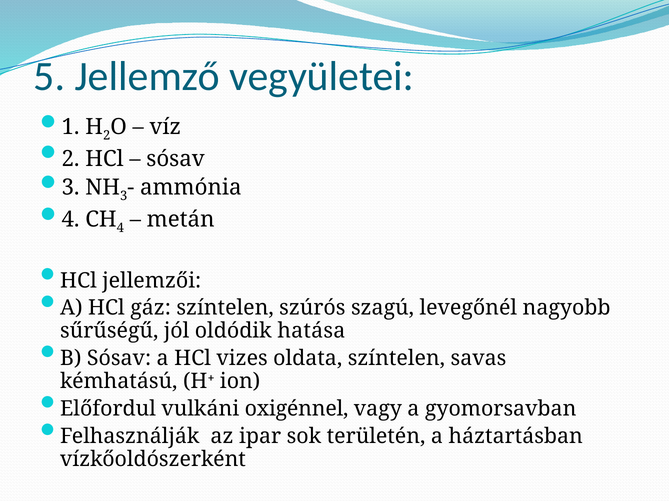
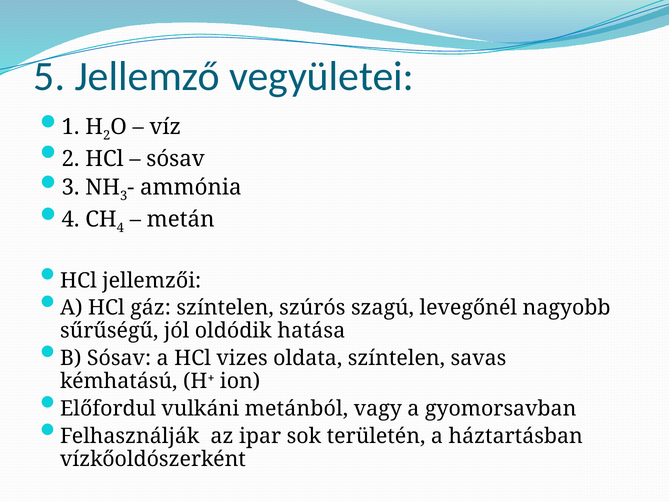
oxigénnel: oxigénnel -> metánból (296, 409)
